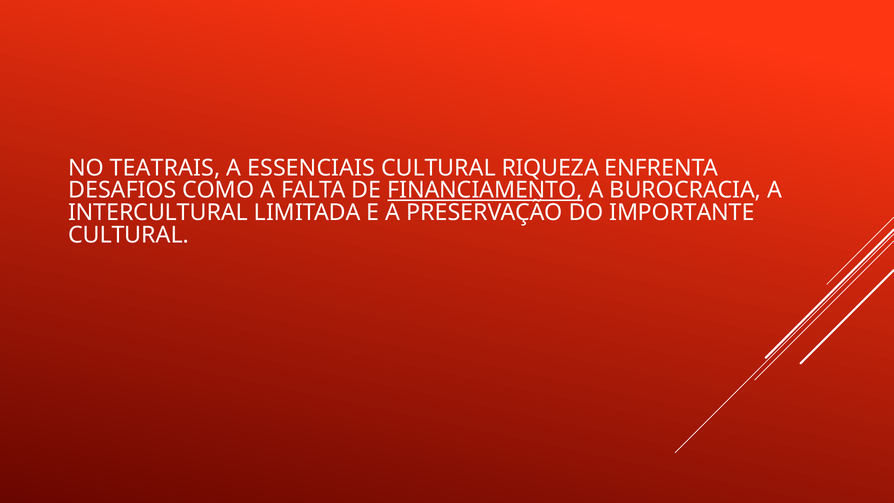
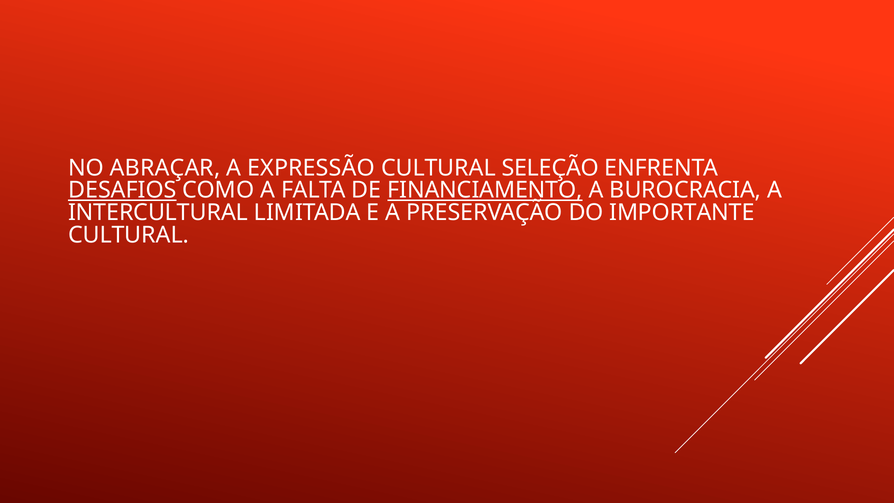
TEATRAIS: TEATRAIS -> ABRAÇAR (165, 168)
ESSENCIAIS: ESSENCIAIS -> EXPRESSÃO (311, 168)
RIQUEZA: RIQUEZA -> SELEÇÃO (550, 168)
DESAFIOS underline: none -> present (122, 190)
